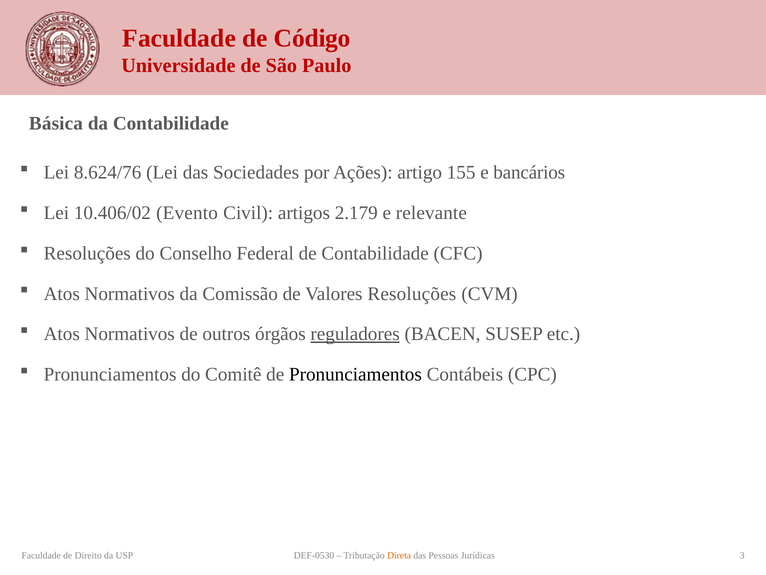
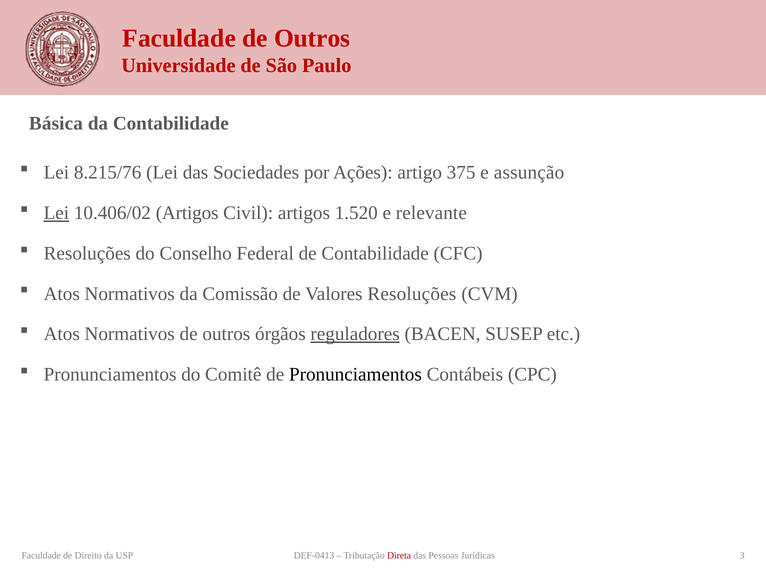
Faculdade de Código: Código -> Outros (312, 38)
8.624/76: 8.624/76 -> 8.215/76 (108, 172)
155: 155 -> 375 (461, 172)
bancários: bancários -> assunção (529, 172)
Lei underline: none -> present (56, 213)
10.406/02 Evento: Evento -> Artigos (187, 213)
2.179: 2.179 -> 1.520 (356, 213)
DEF-0530: DEF-0530 -> DEF-0413 (314, 555)
Direta colour: orange -> red (399, 555)
